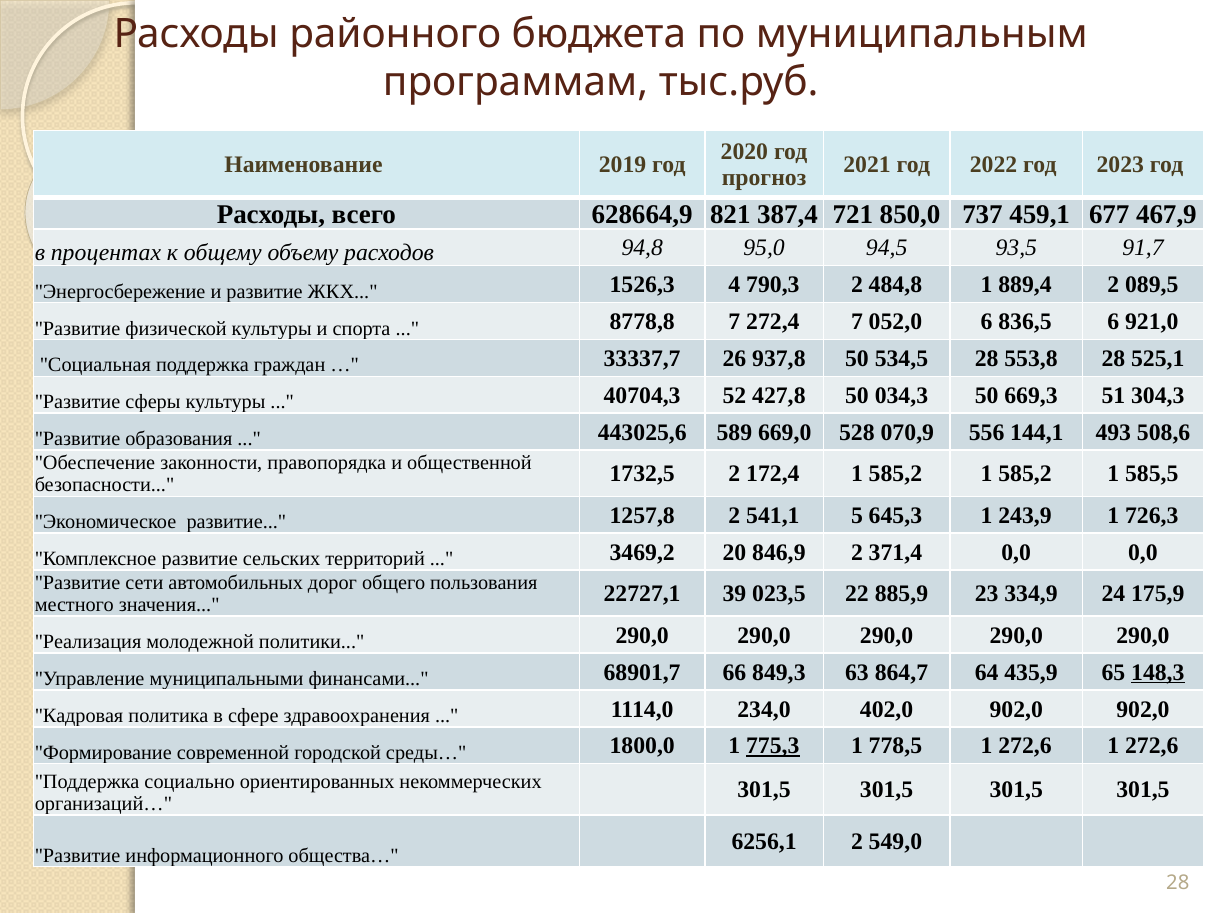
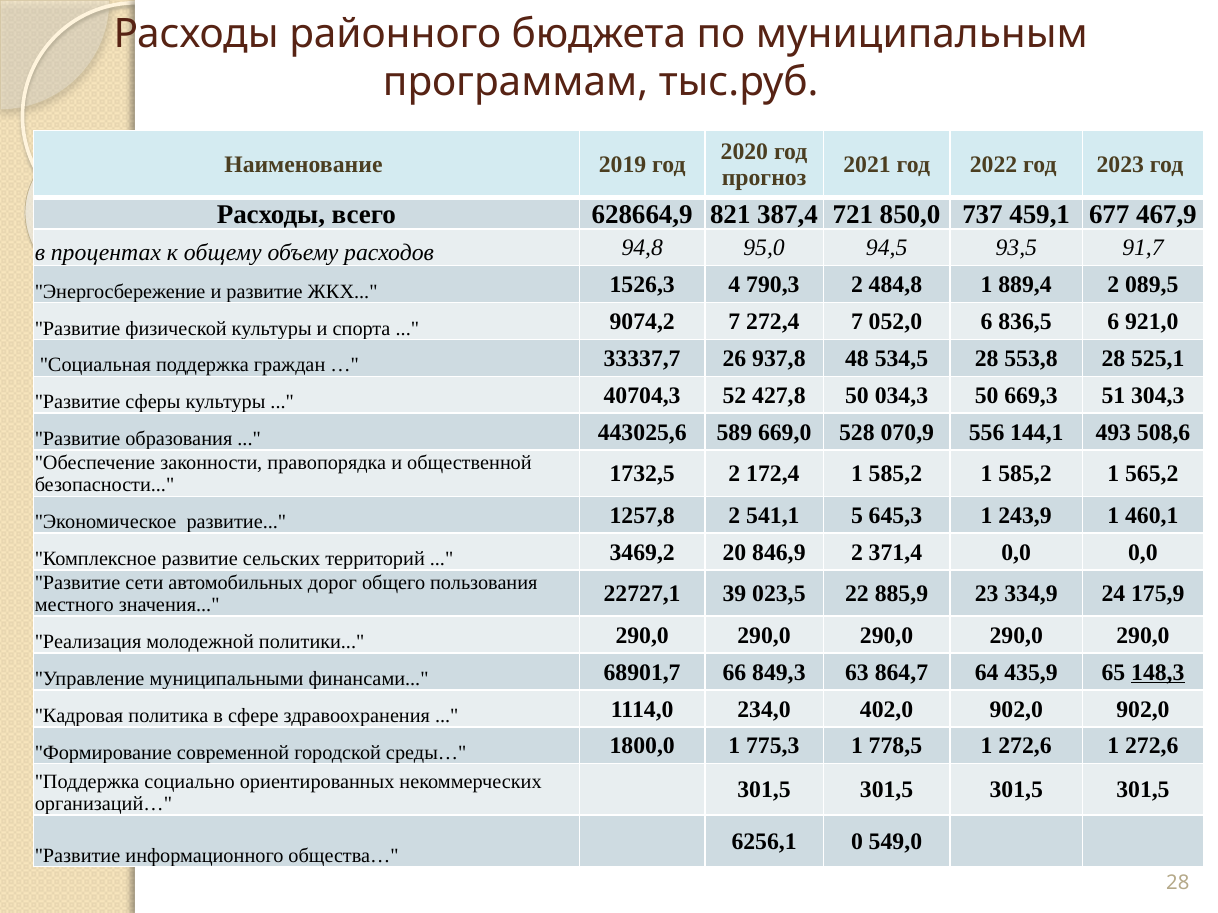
8778,8: 8778,8 -> 9074,2 (642, 322)
937,8 50: 50 -> 48 (857, 359)
585,5: 585,5 -> 565,2 (1152, 474)
726,3: 726,3 -> 460,1 (1152, 516)
775,3 underline: present -> none (773, 746)
6256,1 2: 2 -> 0 (857, 842)
